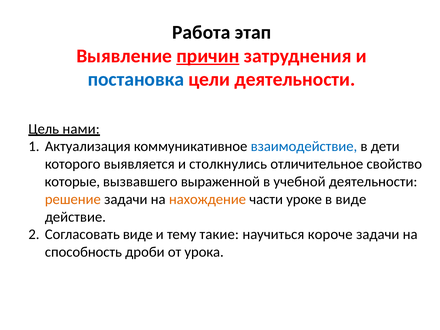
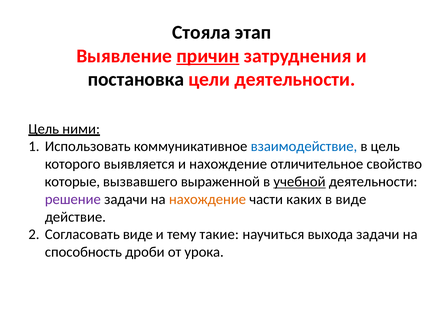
Работа: Работа -> Стояла (201, 32)
постановка colour: blue -> black (136, 79)
нами: нами -> ними (81, 129)
Актуализация: Актуализация -> Использовать (88, 146)
в дети: дети -> цель (385, 146)
и столкнулись: столкнулись -> нахождение (228, 164)
учебной underline: none -> present (300, 182)
решение colour: orange -> purple (73, 199)
уроке: уроке -> каких (304, 199)
короче: короче -> выхода (330, 234)
